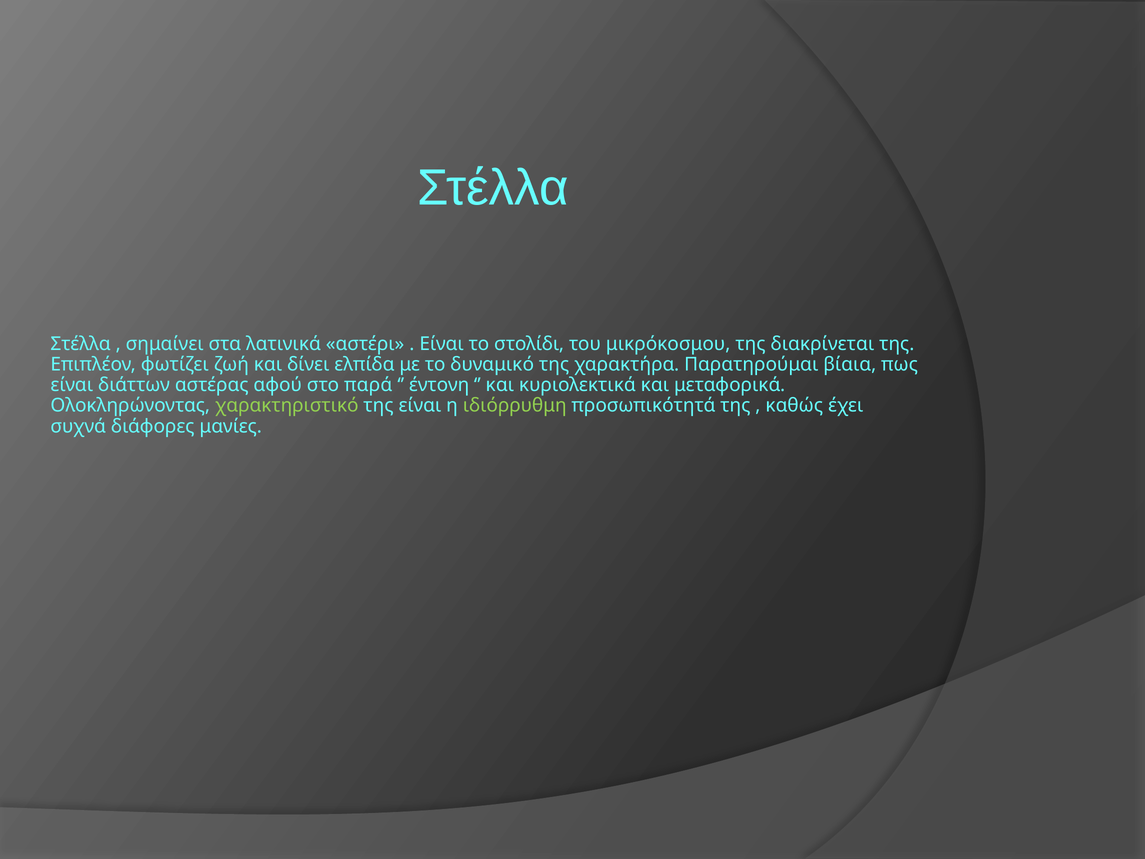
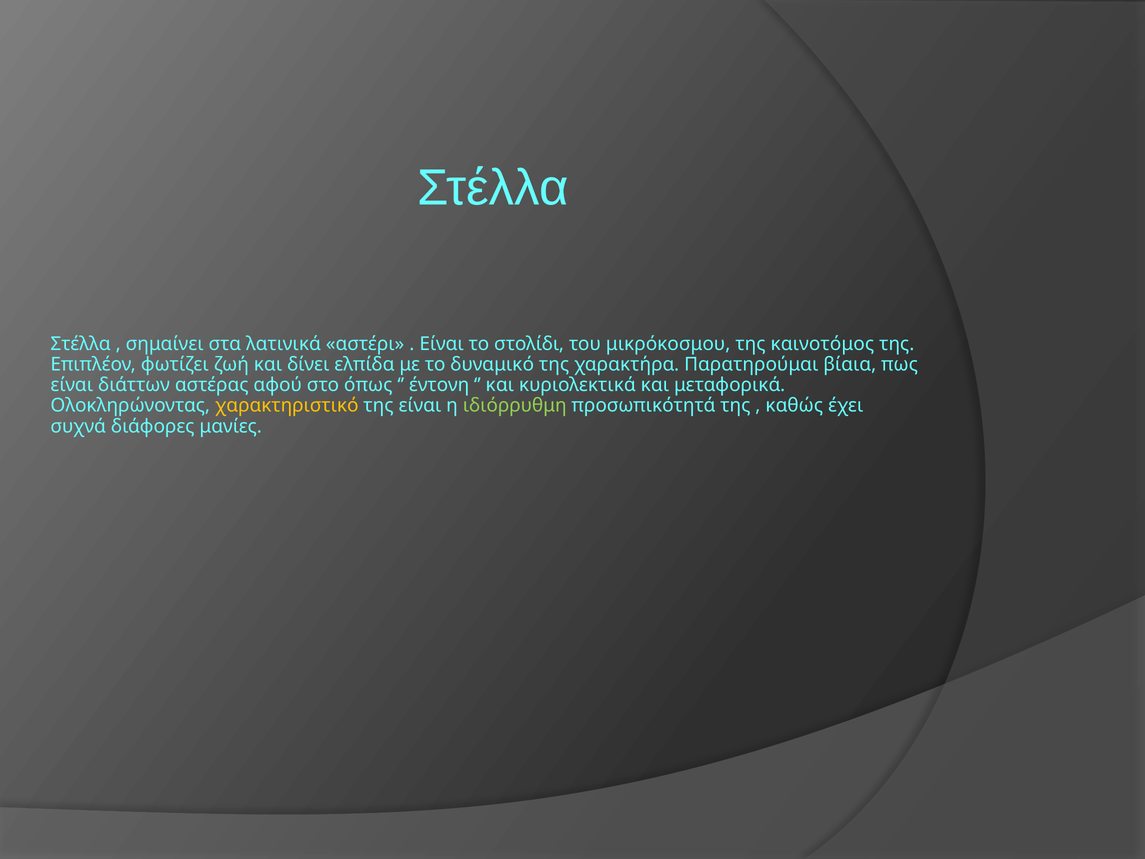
διακρίνεται: διακρίνεται -> καινοτόμος (822, 344)
παρά: παρά -> όπως (368, 385)
χαρακτηριστικό colour: light green -> yellow (287, 406)
